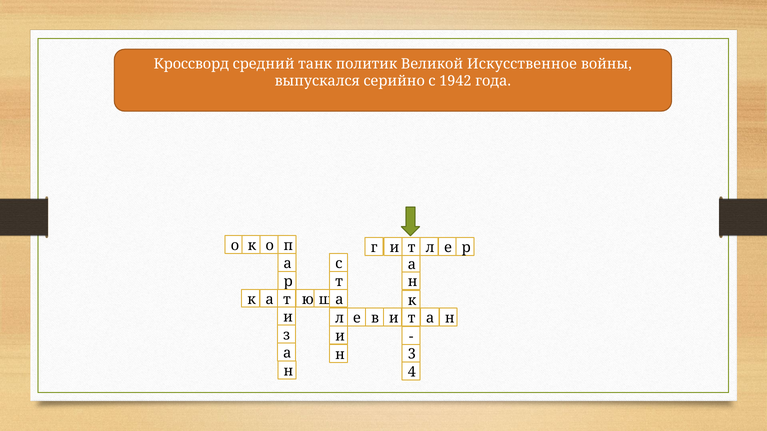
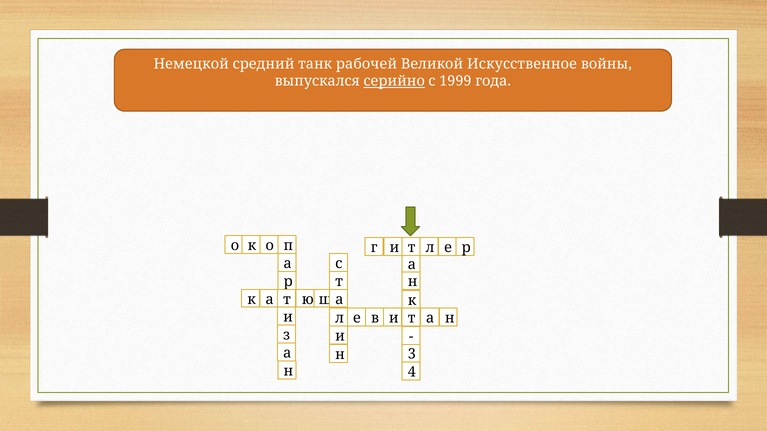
Кроссворд: Кроссворд -> Немецкой (191, 64)
политик: политик -> рабочей (366, 64)
серийно underline: none -> present (394, 81)
1942: 1942 -> 1999 (455, 81)
